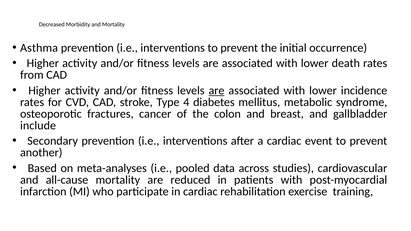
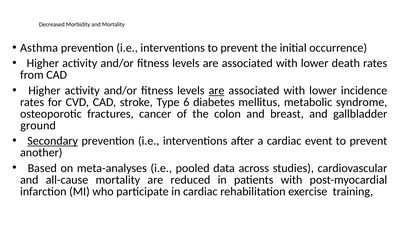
4: 4 -> 6 (186, 102)
include: include -> ground (38, 126)
Secondary underline: none -> present (53, 141)
